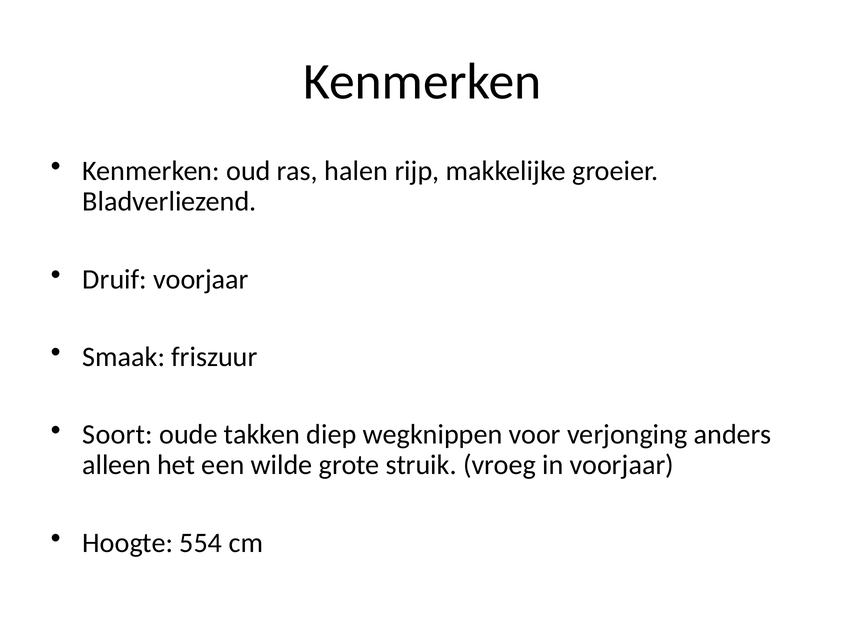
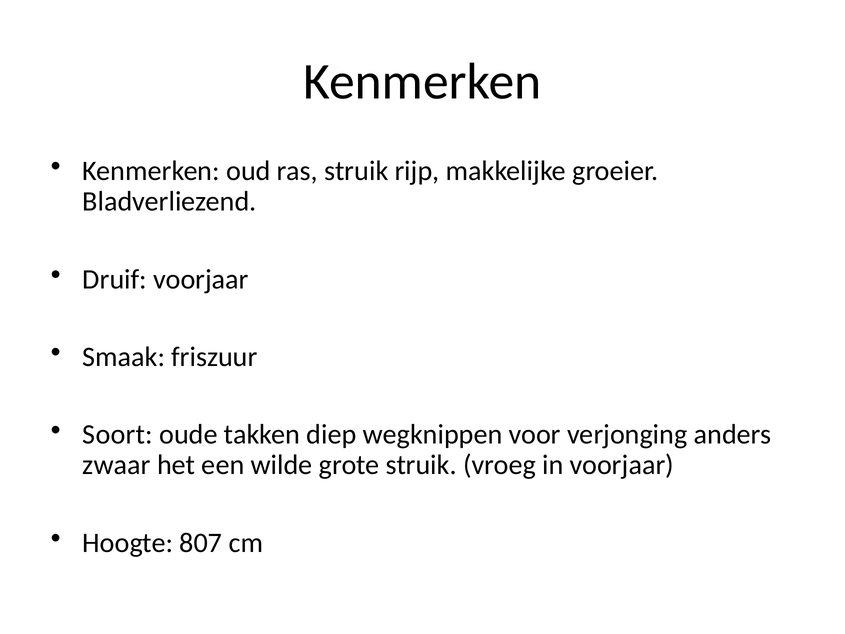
ras halen: halen -> struik (356, 171)
alleen: alleen -> zwaar (117, 465)
554: 554 -> 807 (201, 543)
